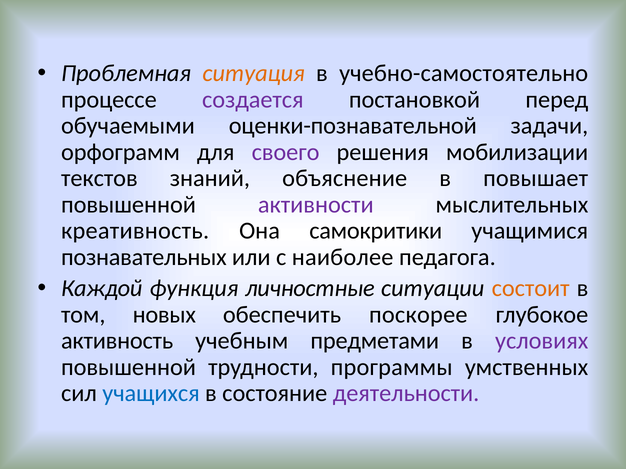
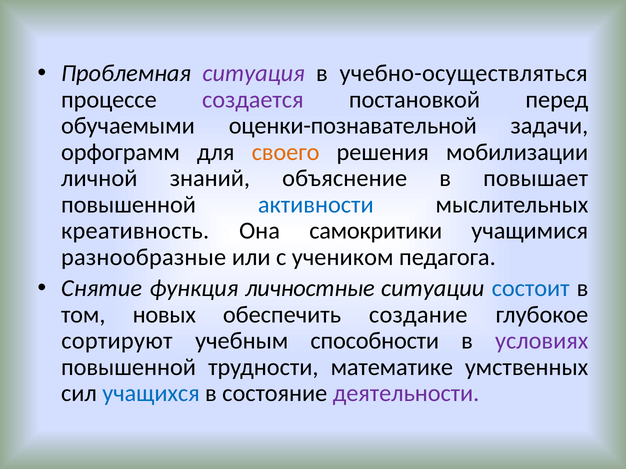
ситуация colour: orange -> purple (254, 73)
учебно-самостоятельно: учебно-самостоятельно -> учебно-осуществляться (464, 73)
своего colour: purple -> orange (286, 152)
текстов: текстов -> личной (99, 179)
активности colour: purple -> blue (316, 205)
познавательных: познавательных -> разнообразные (144, 257)
наиболее: наиболее -> учеником (343, 257)
Каждой: Каждой -> Снятие (102, 289)
состоит colour: orange -> blue (531, 289)
поскорее: поскорее -> создание (418, 315)
активность: активность -> сортируют (117, 341)
предметами: предметами -> способности (375, 341)
программы: программы -> математике (392, 368)
